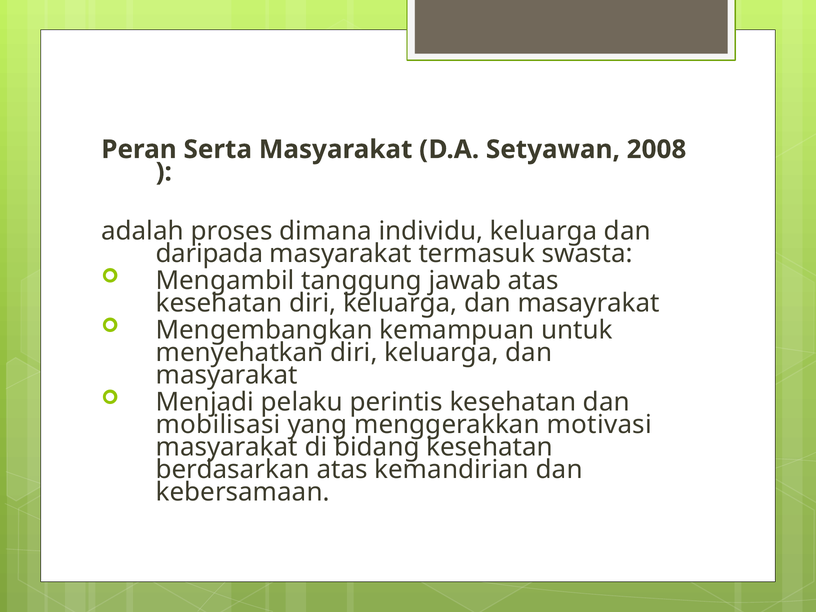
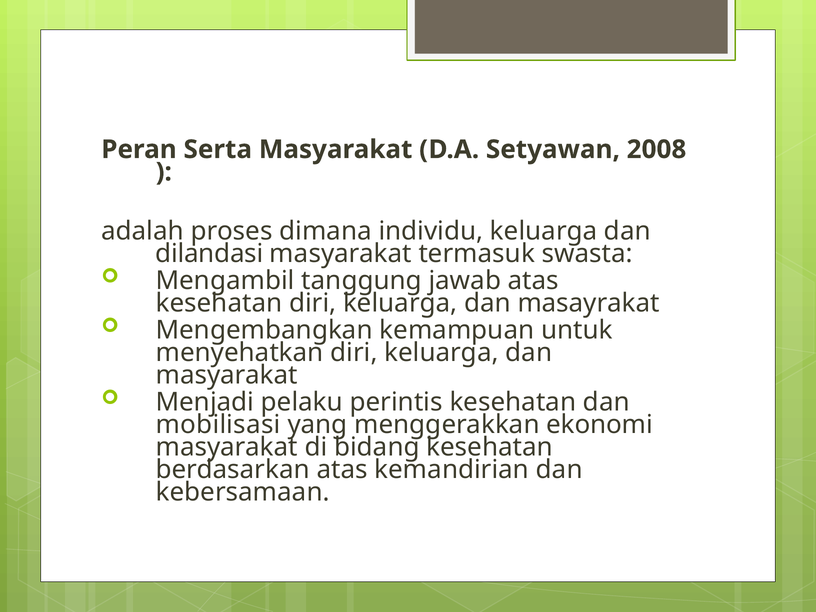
daripada: daripada -> dilandasi (209, 254)
motivasi: motivasi -> ekonomi (600, 424)
